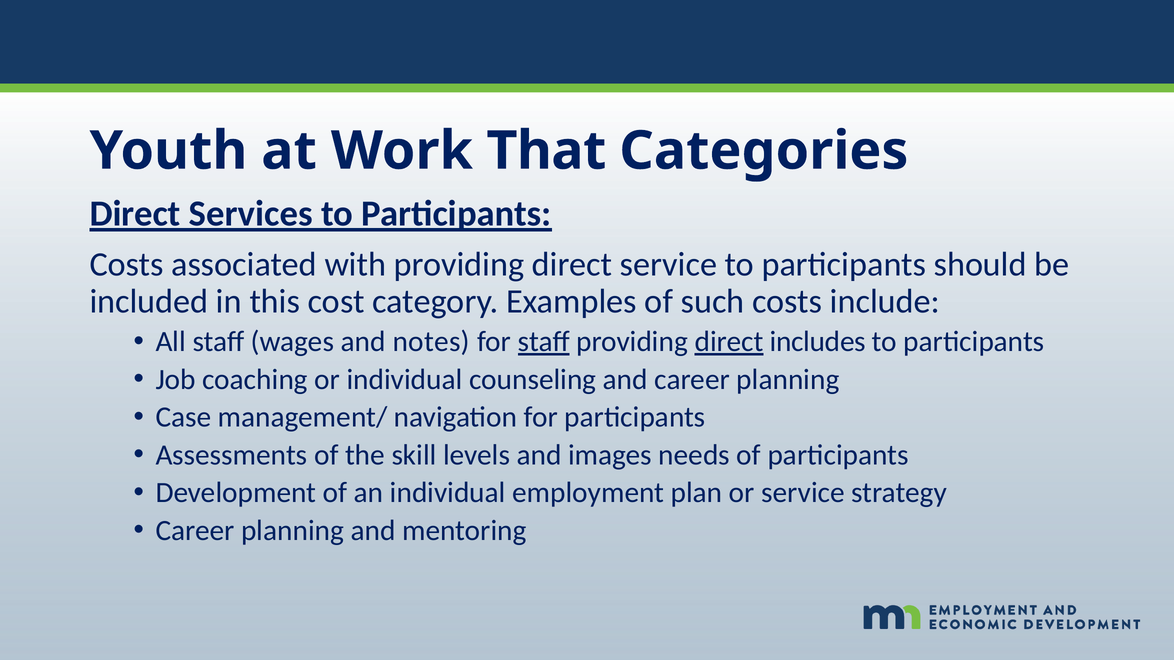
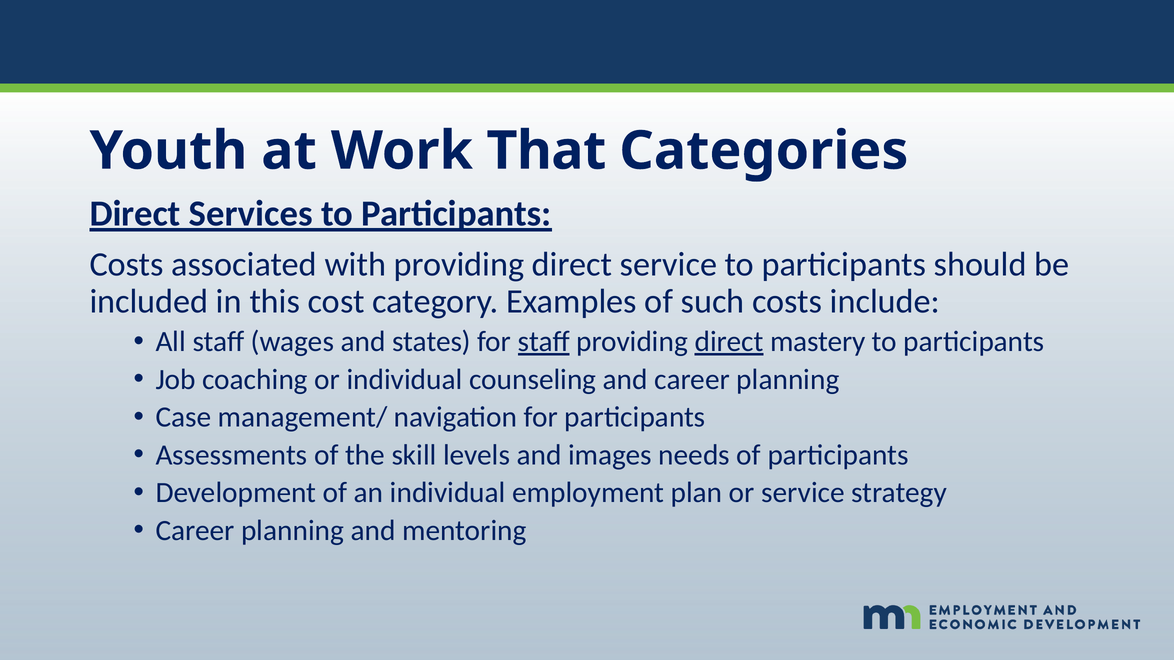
notes: notes -> states (431, 342)
includes: includes -> mastery (818, 342)
